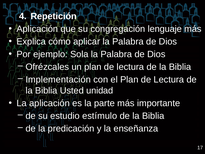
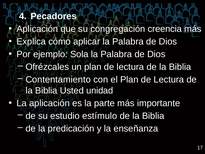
Repetición: Repetición -> Pecadores (54, 16)
lenguaje: lenguaje -> creencia (165, 29)
Implementación: Implementación -> Contentamiento (58, 79)
